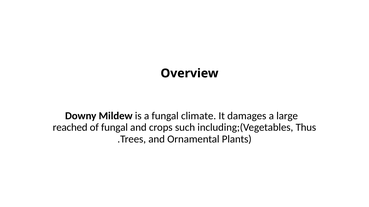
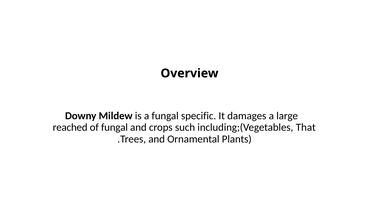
climate: climate -> specific (199, 116)
Thus: Thus -> That (306, 128)
